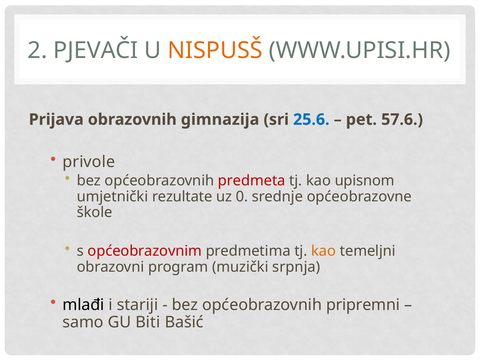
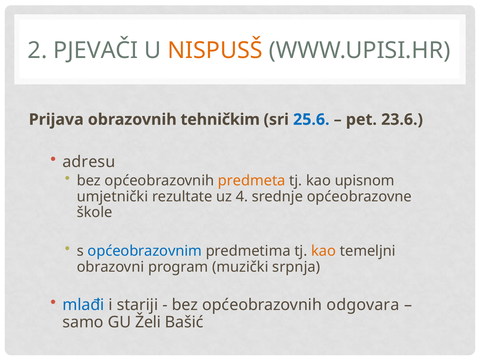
gimnazija: gimnazija -> tehničkim (220, 120)
57.6: 57.6 -> 23.6 (402, 120)
privole: privole -> adresu (89, 162)
predmeta colour: red -> orange (252, 181)
0: 0 -> 4 (242, 197)
općeobrazovnim colour: red -> blue (145, 251)
mlađi colour: black -> blue (83, 305)
pripremni: pripremni -> odgovara (363, 305)
Biti: Biti -> Želi (148, 322)
